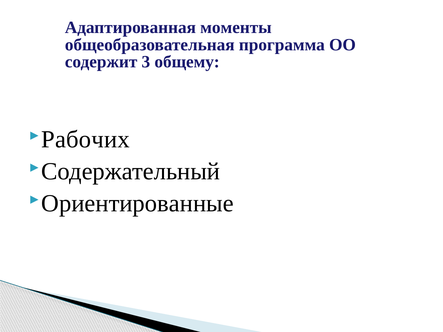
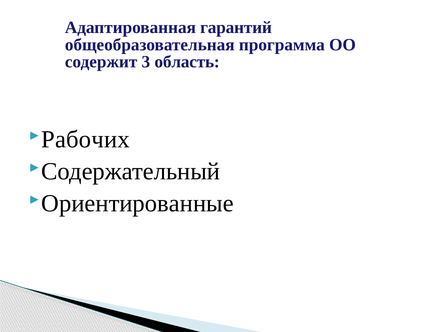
моменты: моменты -> гарантий (236, 28)
общему: общему -> область (187, 62)
